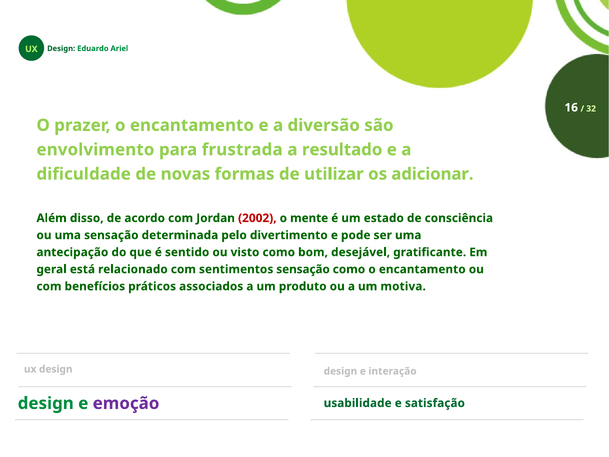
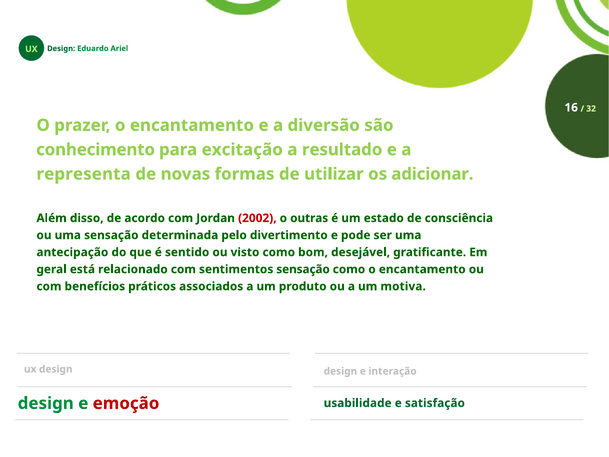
envolvimento: envolvimento -> conhecimento (96, 150)
frustrada: frustrada -> excitação (242, 150)
dificuldade: dificuldade -> representa (84, 174)
mente: mente -> outras (309, 218)
emoção colour: purple -> red (126, 403)
